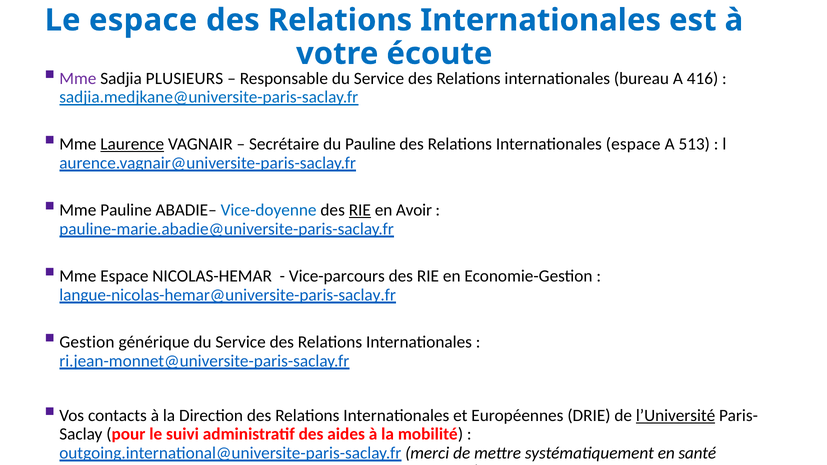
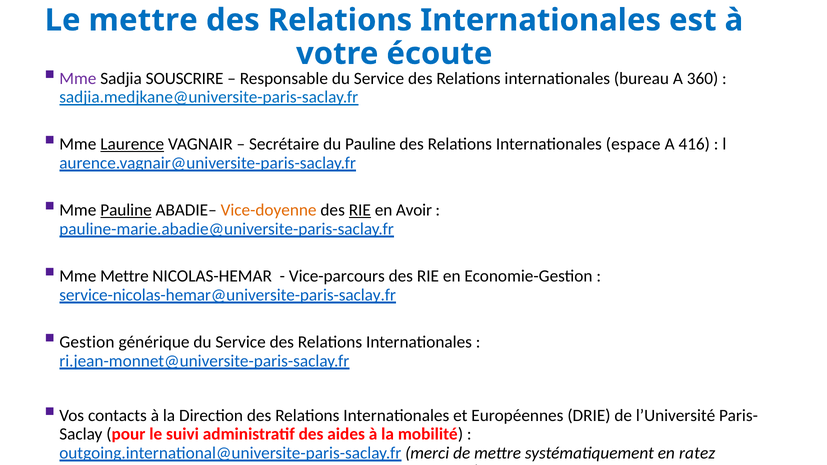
Le espace: espace -> mettre (143, 20)
PLUSIEURS: PLUSIEURS -> SOUSCRIRE (185, 79)
416: 416 -> 360 (703, 79)
513: 513 -> 416 (694, 144)
Pauline underline: none -> present (126, 210)
Vice-doyenne colour: blue -> orange (269, 210)
Mme Espace: Espace -> Mettre (124, 276)
langue-nicolas-hemar@universite-paris-saclay.fr: langue-nicolas-hemar@universite-paris-saclay.fr -> service-nicolas-hemar@universite-paris-saclay.fr (228, 295)
l’Université underline: present -> none (676, 416)
santé: santé -> ratez (697, 453)
